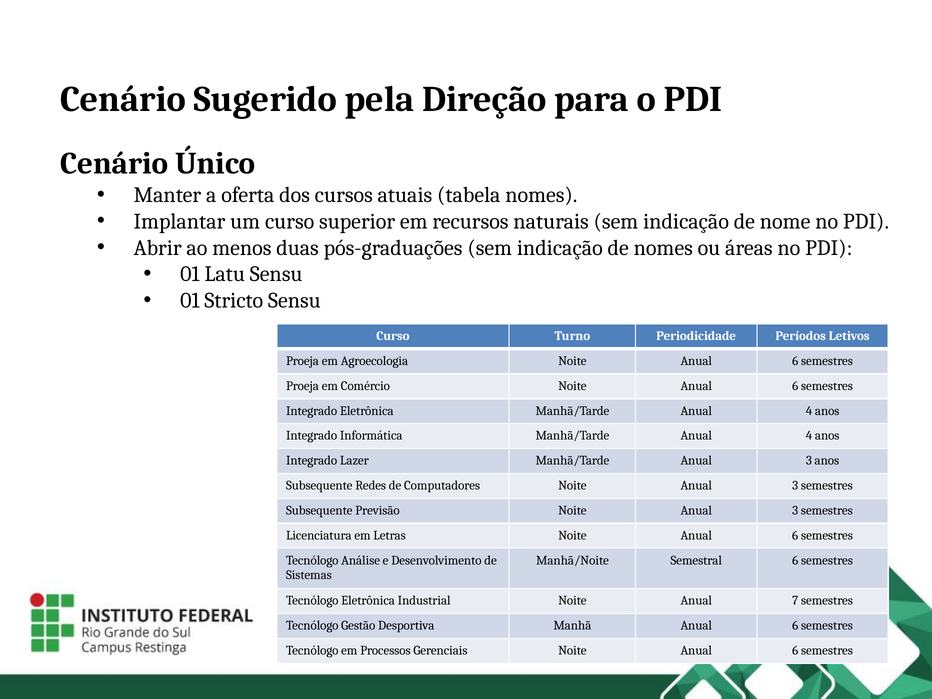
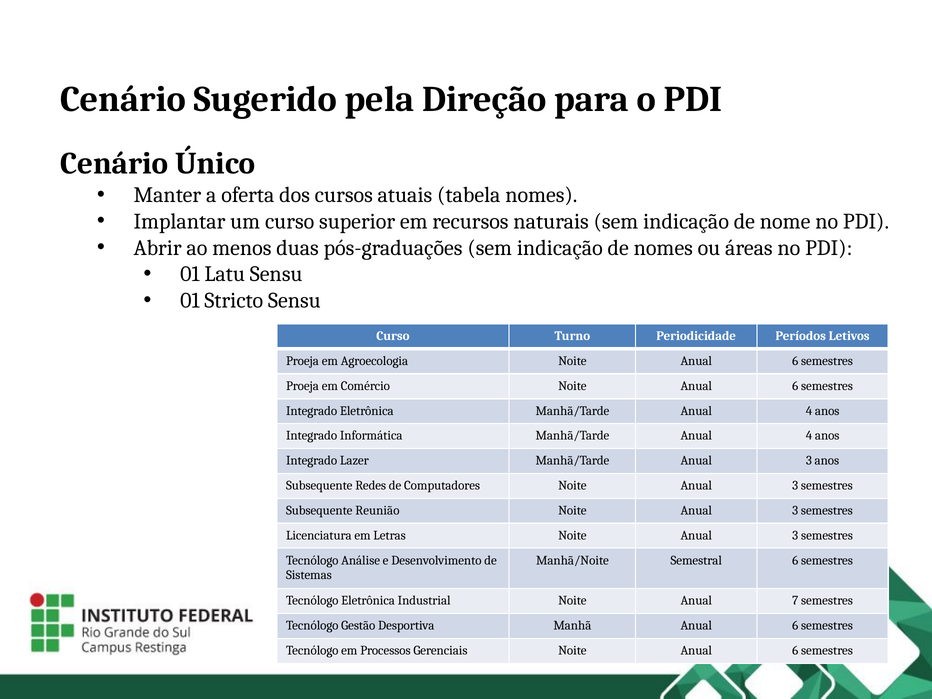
Previsão: Previsão -> Reunião (377, 510)
Letras Noite Anual 6: 6 -> 3 (795, 535)
